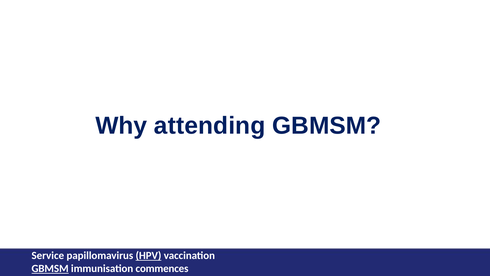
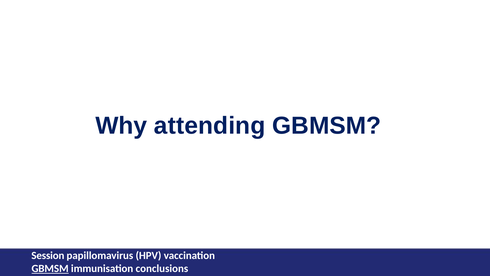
Service: Service -> Session (48, 255)
HPV underline: present -> none (148, 255)
commences: commences -> conclusions (162, 268)
